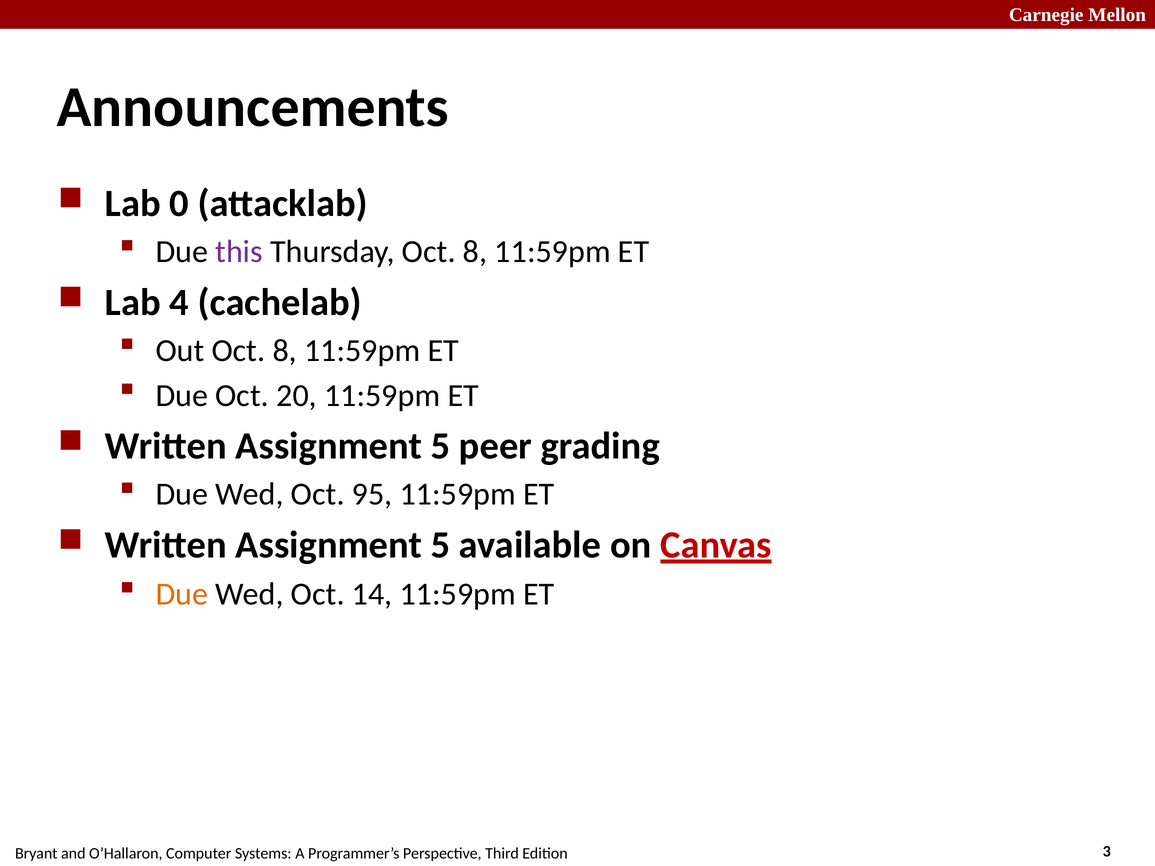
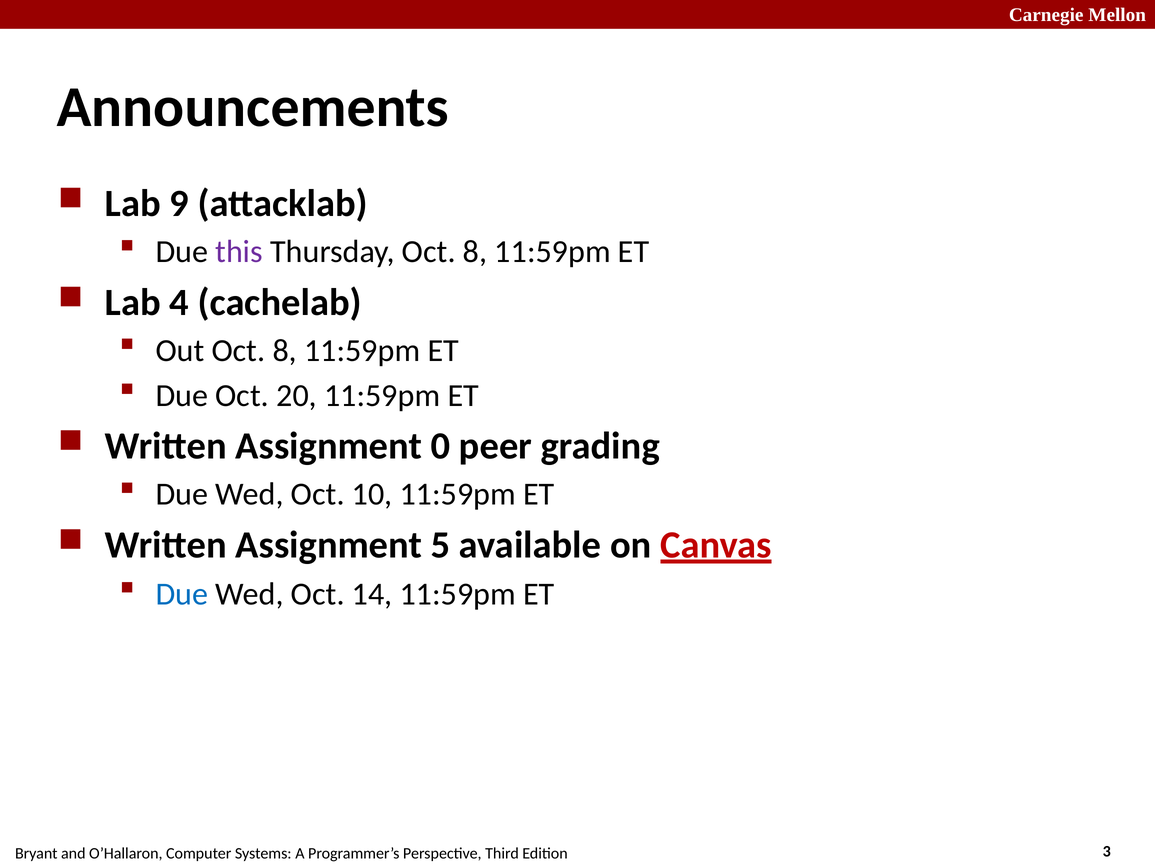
0: 0 -> 9 (179, 204)
5: 5 -> 0 (440, 446)
95: 95 -> 10 (372, 495)
Due colour: orange -> blue (182, 594)
